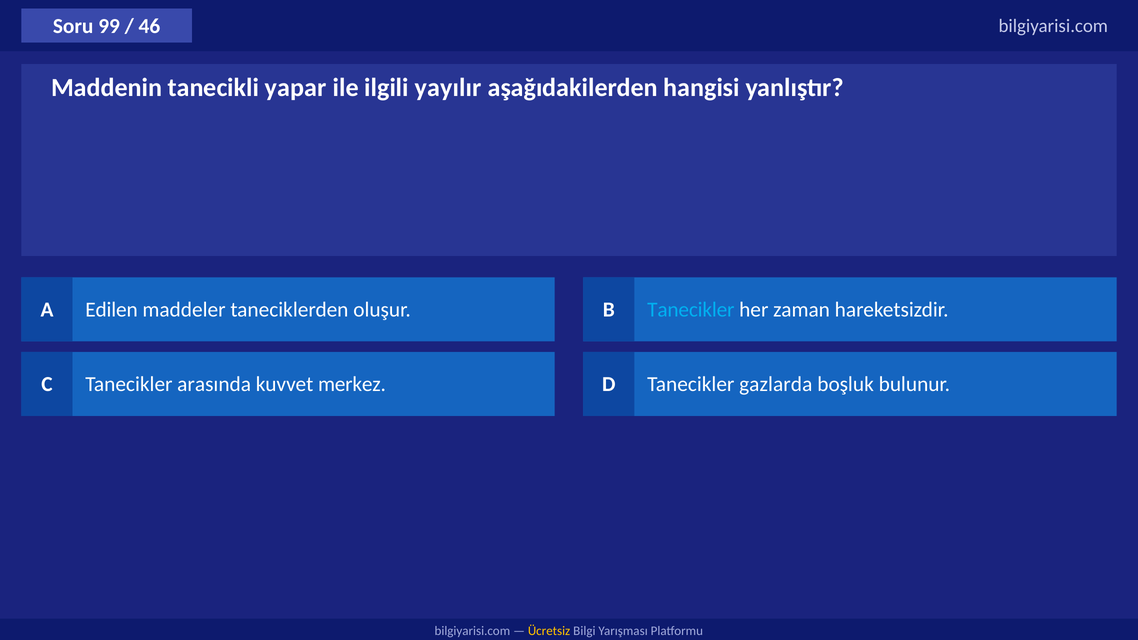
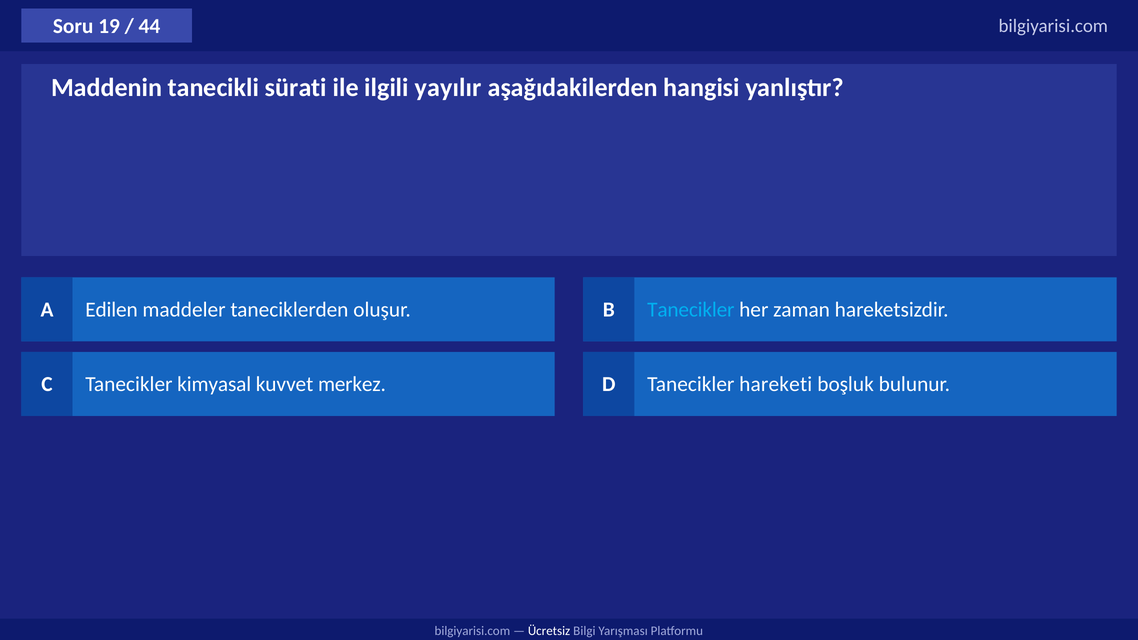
99: 99 -> 19 (109, 26)
46: 46 -> 44 (149, 26)
yapar: yapar -> sürati (296, 88)
arasında: arasında -> kimyasal (214, 384)
gazlarda: gazlarda -> hareketi (776, 384)
Ücretsiz colour: yellow -> white (549, 631)
